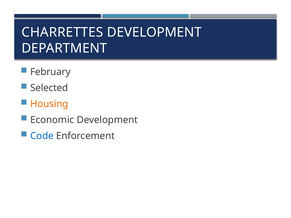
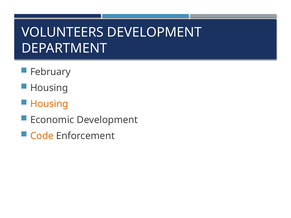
CHARRETTES: CHARRETTES -> VOLUNTEERS (63, 32)
Selected: Selected -> Housing (49, 88)
Code colour: blue -> orange (42, 136)
